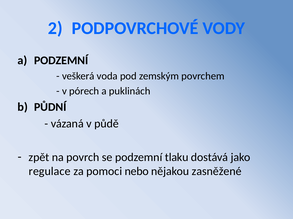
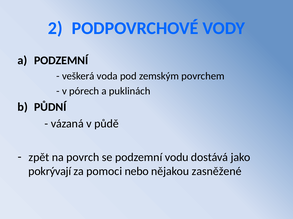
tlaku: tlaku -> vodu (177, 158)
regulace: regulace -> pokrývají (50, 172)
